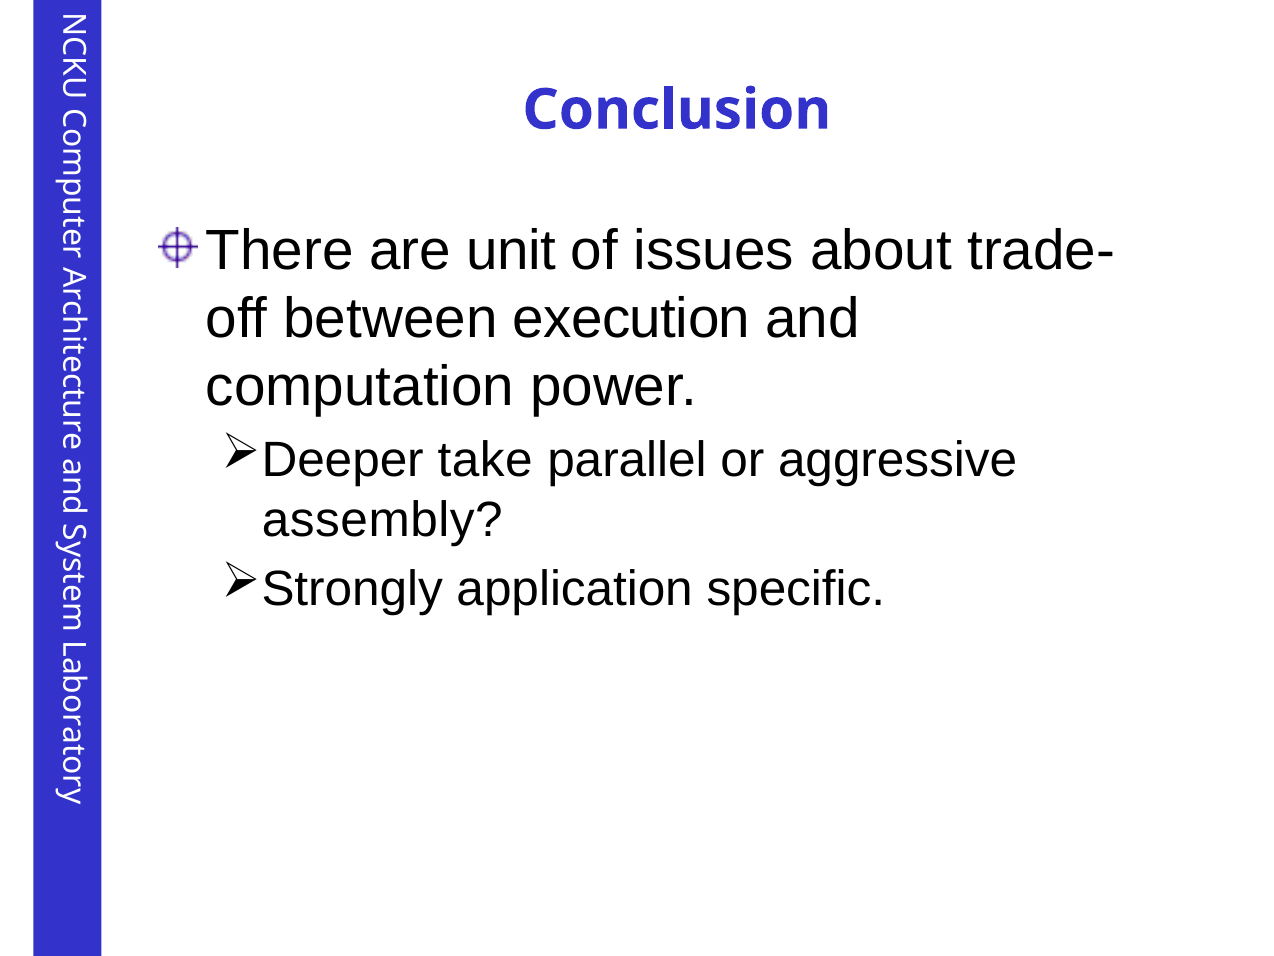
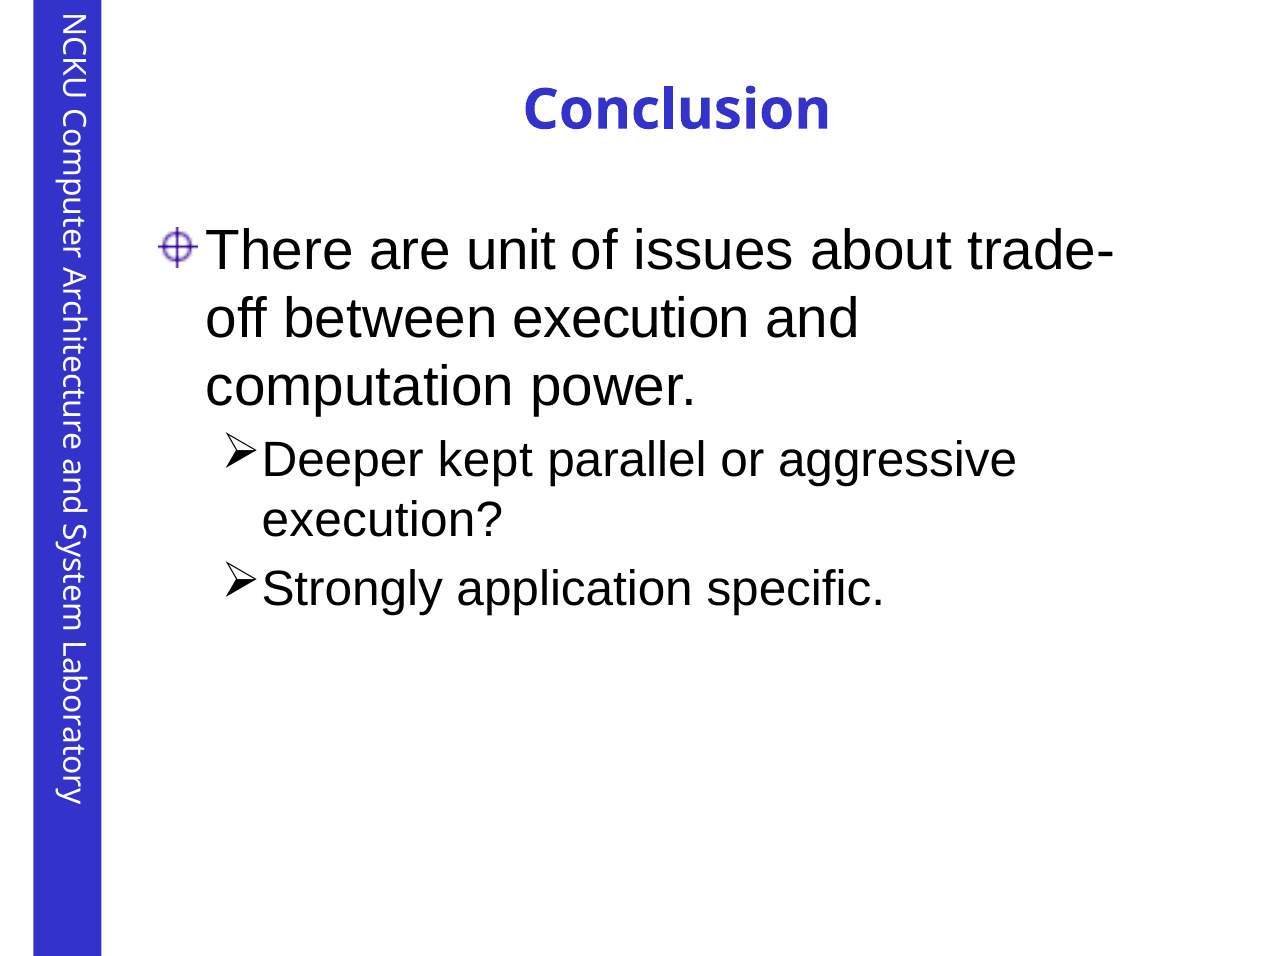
take: take -> kept (485, 460)
assembly: assembly -> execution (382, 520)
